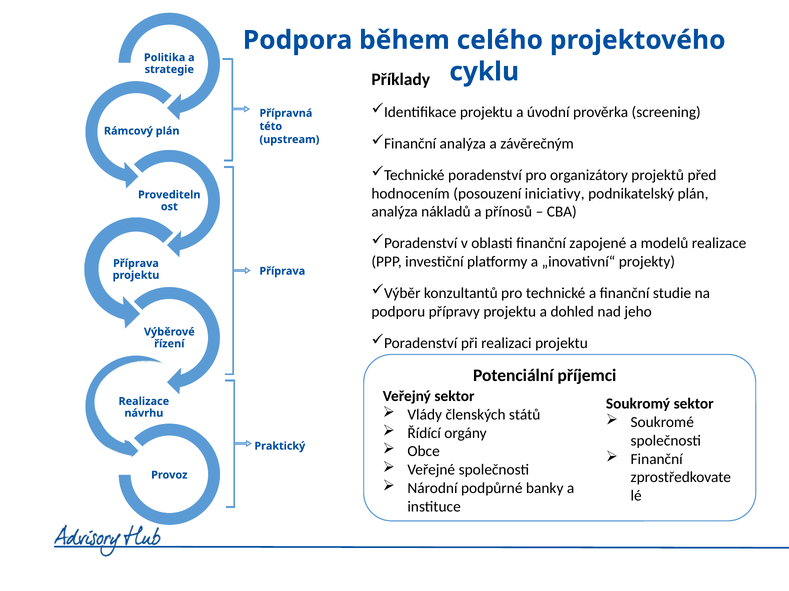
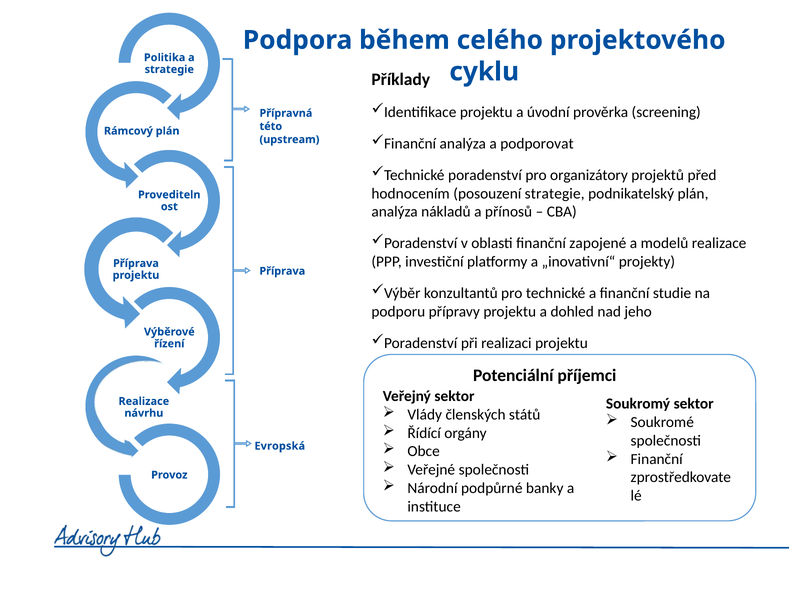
závěrečným: závěrečným -> podporovat (537, 144)
posouzení iniciativy: iniciativy -> strategie (555, 194)
Praktický: Praktický -> Evropská (280, 447)
